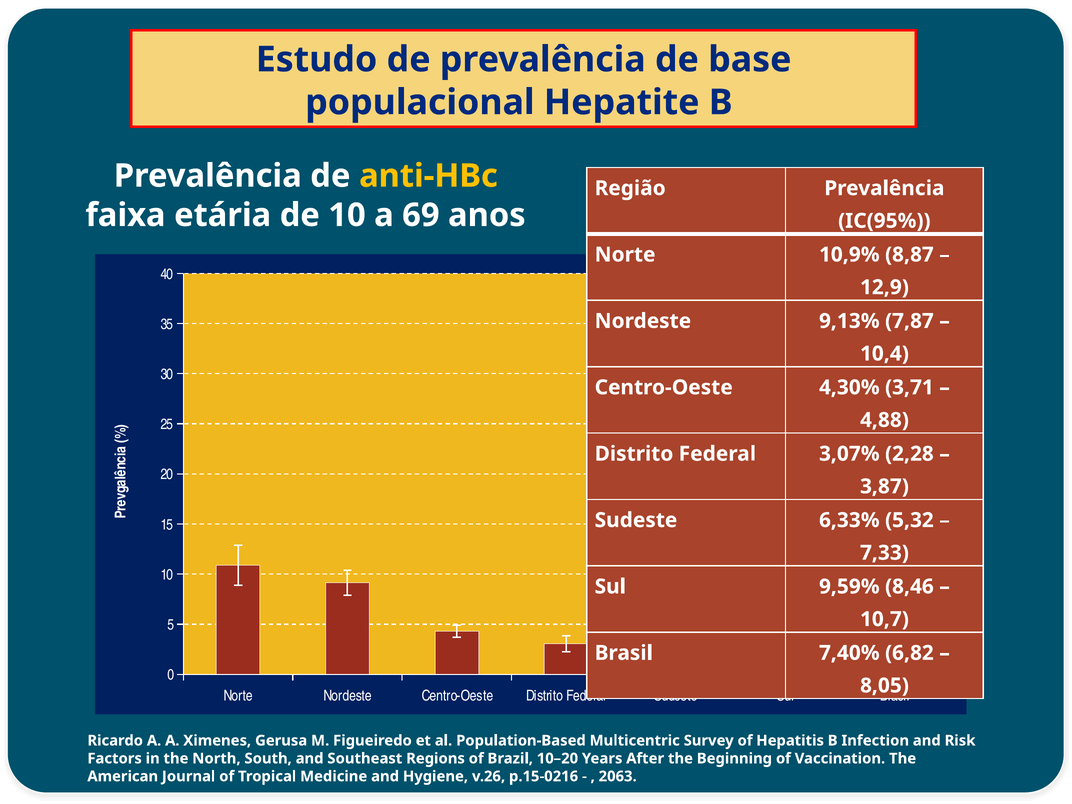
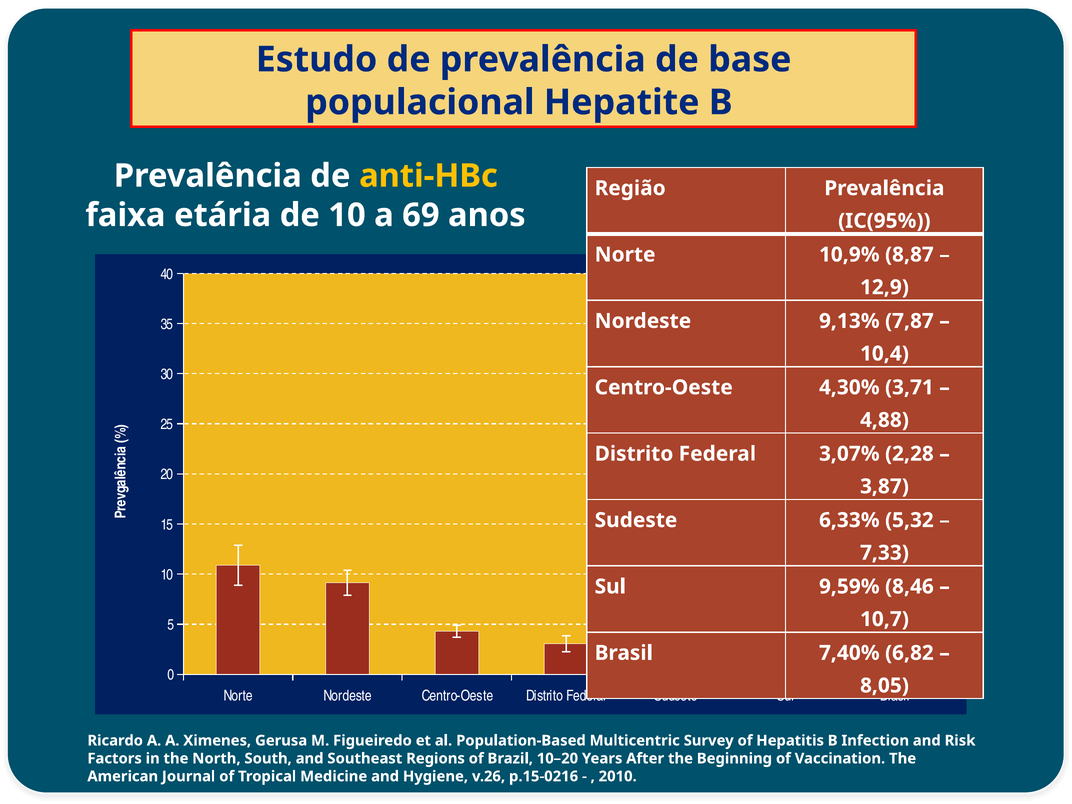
2063: 2063 -> 2010 (618, 776)
